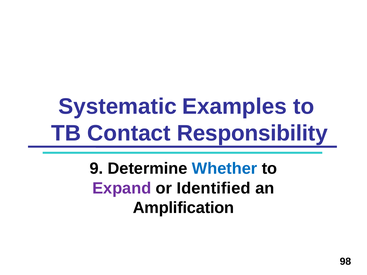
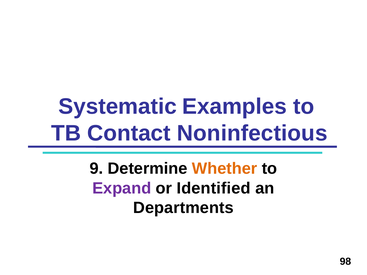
Responsibility: Responsibility -> Noninfectious (252, 133)
Whether colour: blue -> orange (225, 169)
Amplification: Amplification -> Departments (183, 208)
